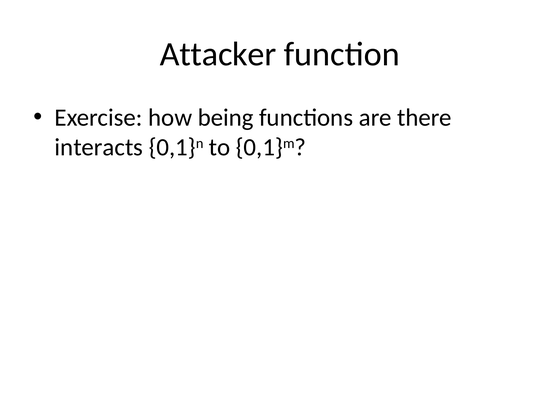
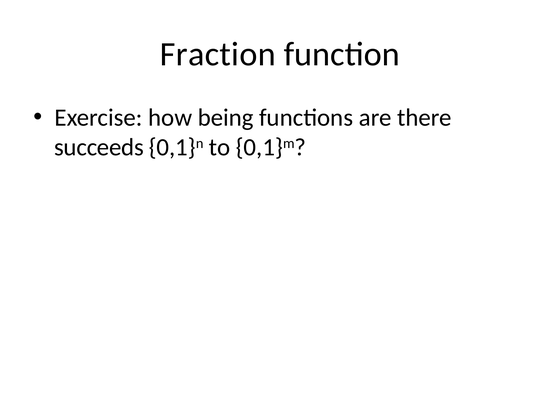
Attacker: Attacker -> Fraction (218, 54)
interacts: interacts -> succeeds (99, 147)
